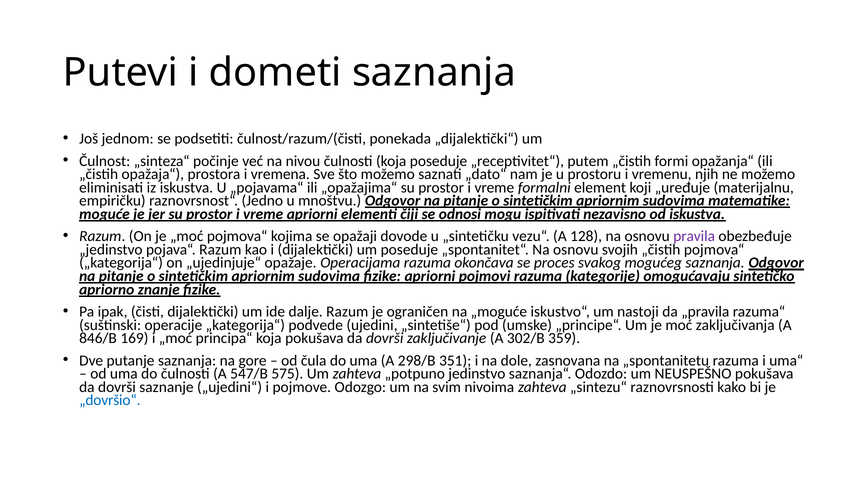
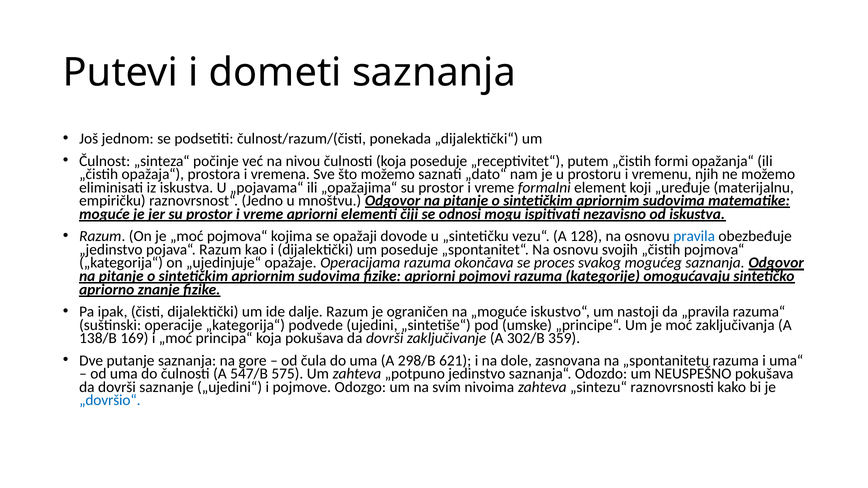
pravila colour: purple -> blue (694, 236)
846/B: 846/B -> 138/B (98, 338)
351: 351 -> 621 (455, 361)
